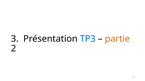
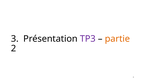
TP3 colour: blue -> purple (88, 39)
